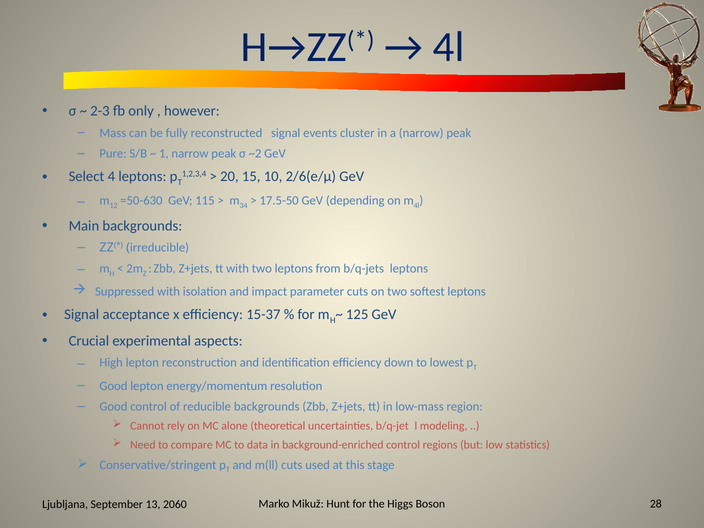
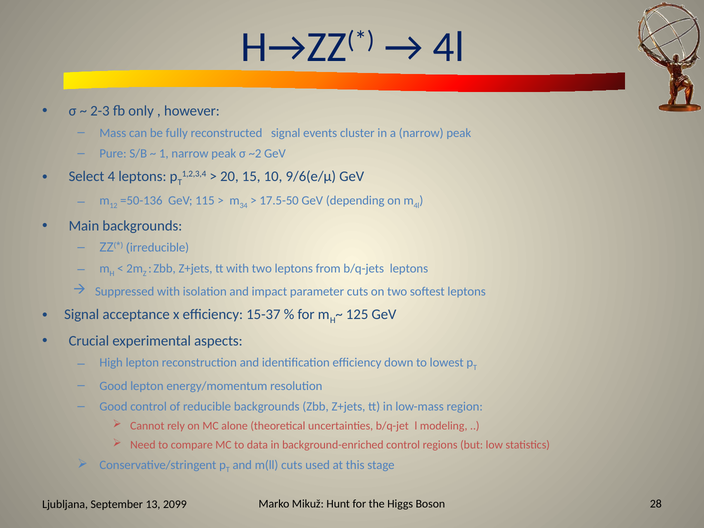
2/6(e/μ: 2/6(e/μ -> 9/6(e/μ (311, 176)
=50-630: =50-630 -> =50-136 (141, 201)
2060: 2060 -> 2099 (175, 504)
